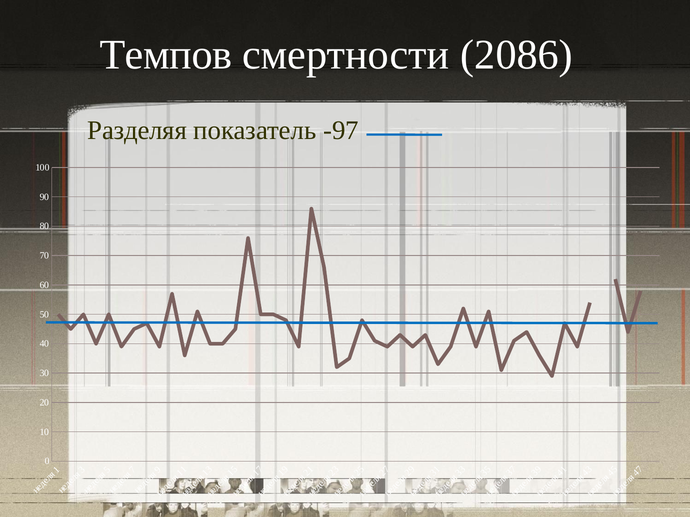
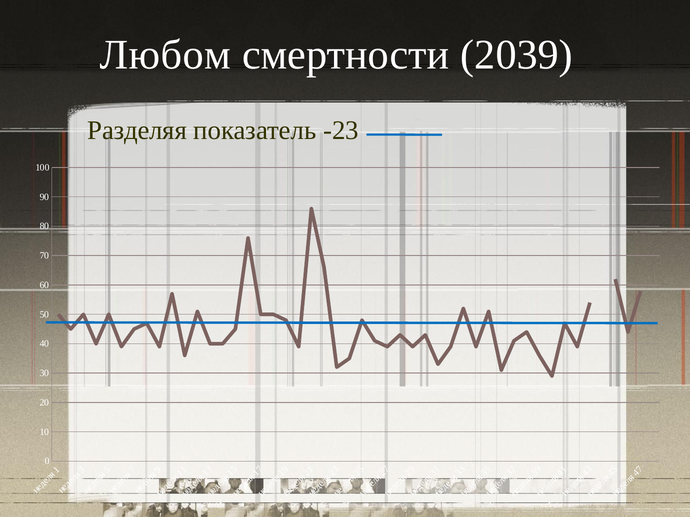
Темпов: Темпов -> Любом (165, 55)
2086: 2086 -> 2039 (517, 55)
-97: -97 -> -23 (341, 131)
